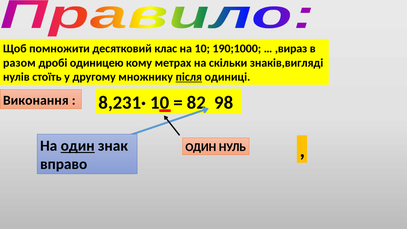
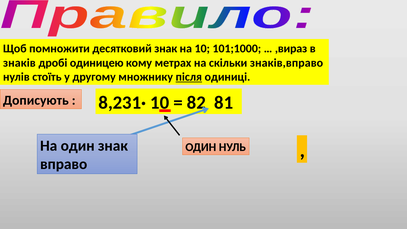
десятковий клас: клас -> знак (166, 48)
190;1000: 190;1000 -> 101;1000 (237, 48)
разом: разом -> знаків (19, 63)
знаків,вигляді: знаків,вигляді -> знаків,вправо (287, 63)
Виконання: Виконання -> Дописують (36, 100)
98: 98 -> 81 (224, 103)
один underline: present -> none (78, 146)
